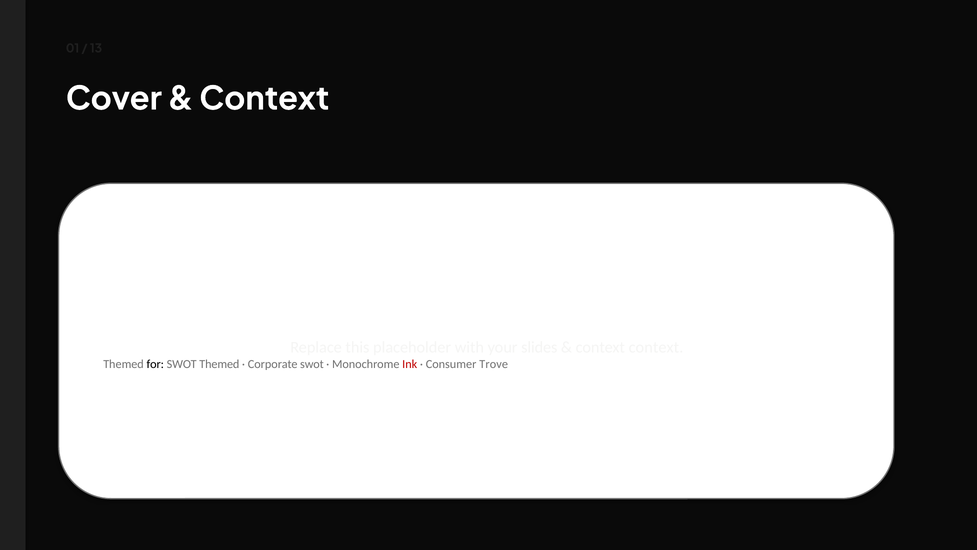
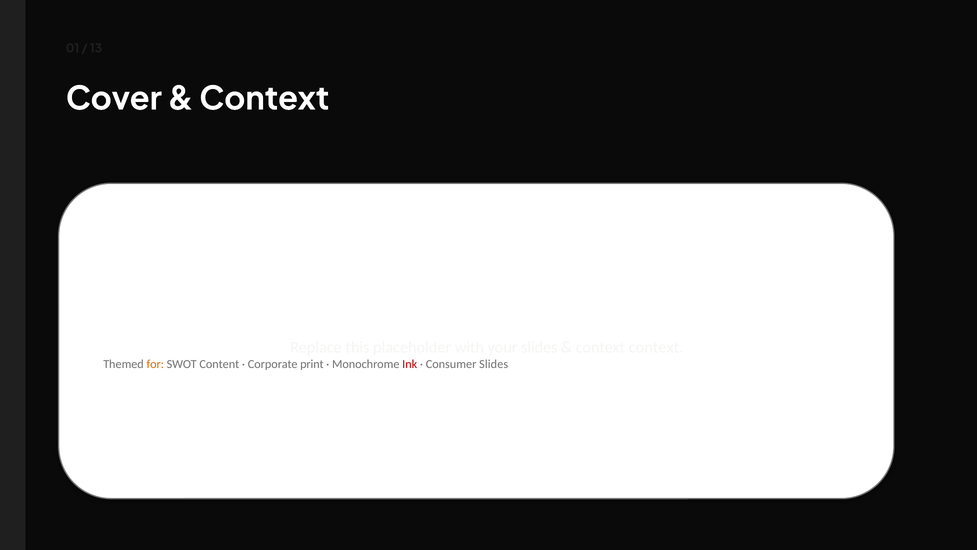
for colour: black -> orange (155, 364)
SWOT Themed: Themed -> Content (219, 364)
Corporate swot: swot -> print (312, 364)
Consumer Trove: Trove -> Slides (494, 364)
